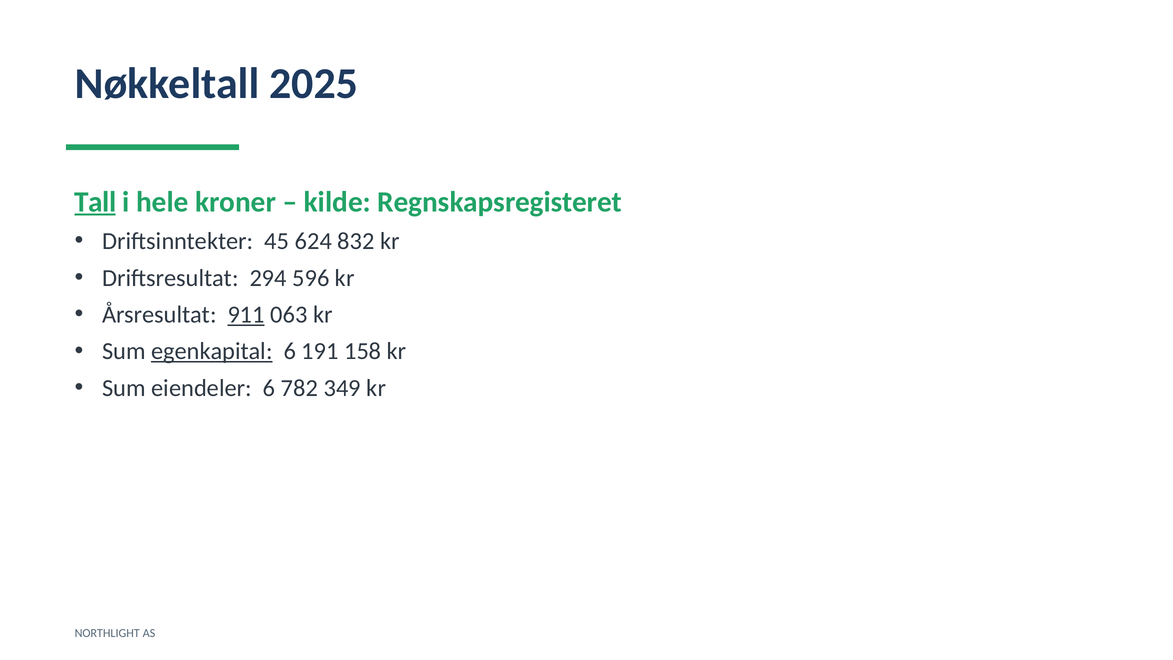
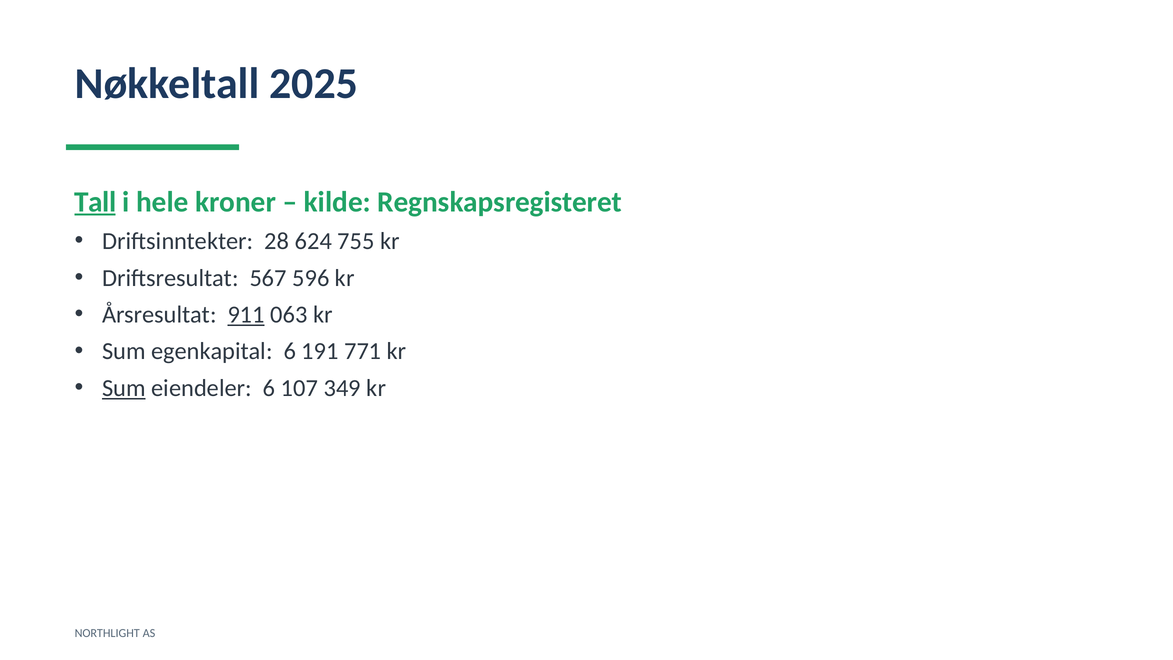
45: 45 -> 28 (277, 241)
832: 832 -> 755 (356, 241)
294: 294 -> 567 (268, 278)
egenkapital underline: present -> none (212, 351)
158: 158 -> 771 (363, 351)
Sum underline: none -> present (124, 388)
782: 782 -> 107 (299, 388)
